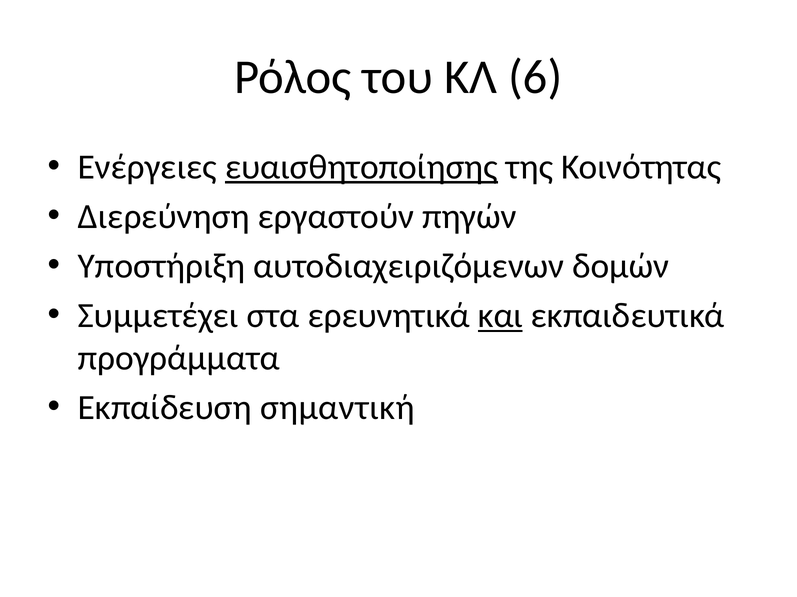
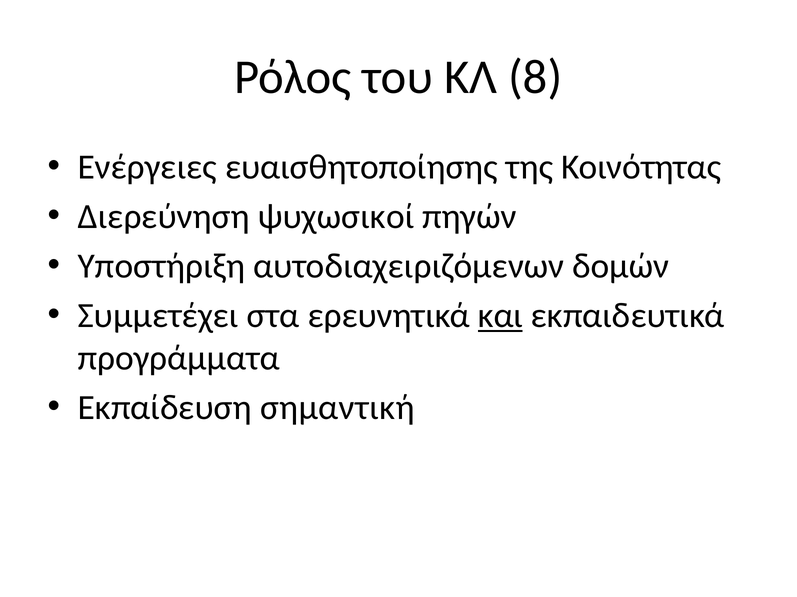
6: 6 -> 8 (535, 77)
ευαισθητοποίησης underline: present -> none (361, 167)
εργαστούν: εργαστούν -> ψυχωσικοί (336, 217)
